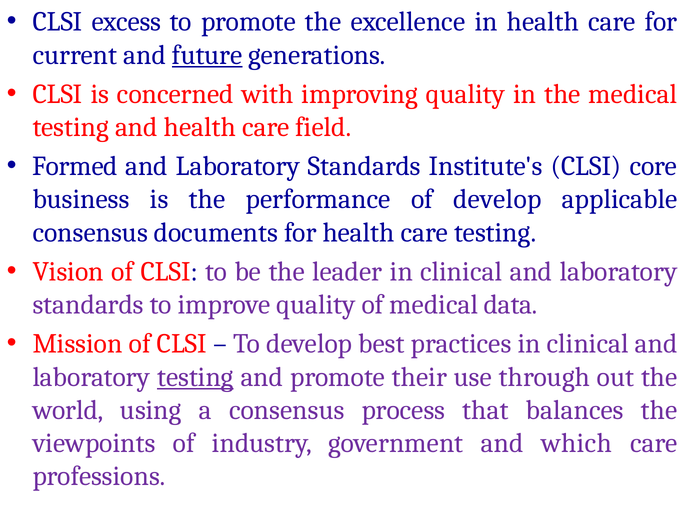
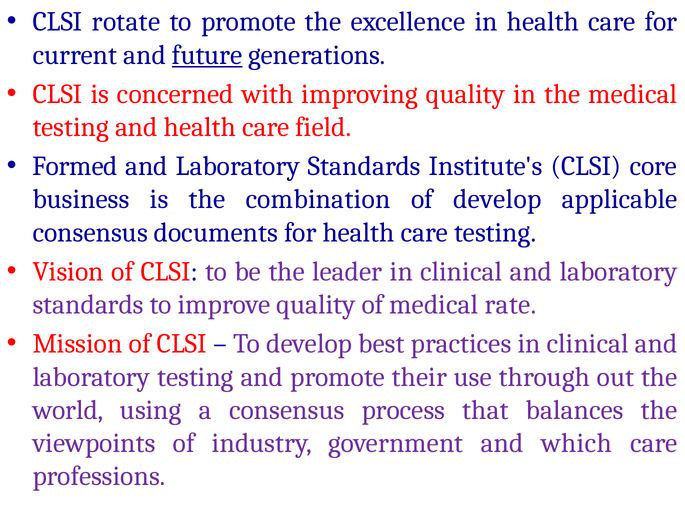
excess: excess -> rotate (126, 22)
performance: performance -> combination (318, 200)
data: data -> rate (510, 305)
testing underline: present -> none (195, 377)
